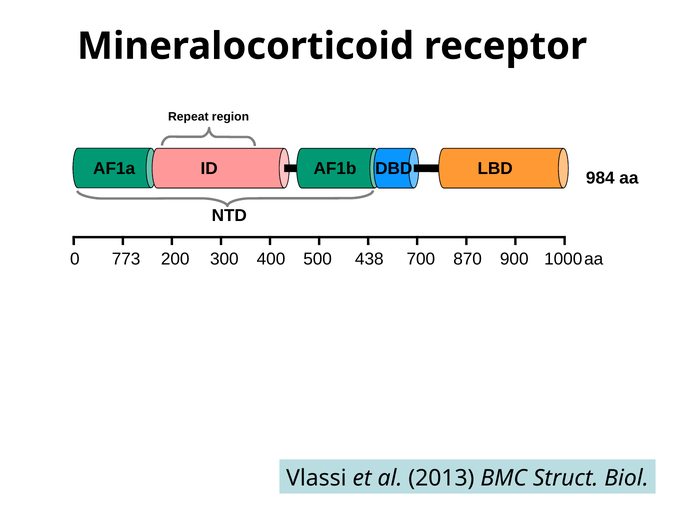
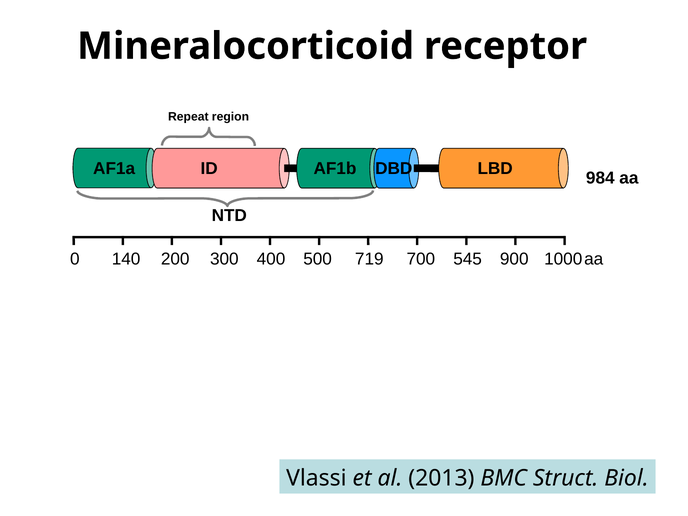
773: 773 -> 140 (126, 259)
438: 438 -> 719 (369, 259)
870: 870 -> 545 (468, 259)
